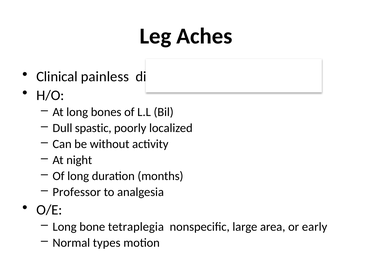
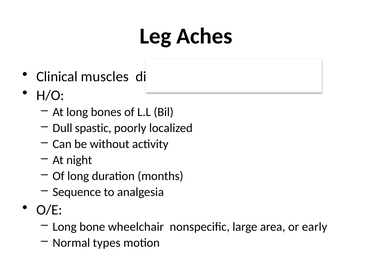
painless: painless -> muscles (105, 77)
Professor: Professor -> Sequence (77, 192)
tetraplegia: tetraplegia -> wheelchair (136, 227)
